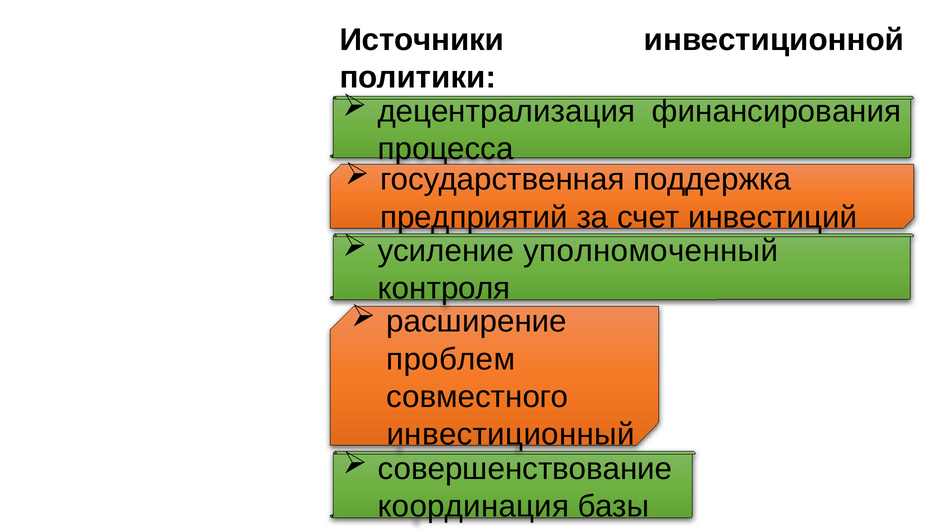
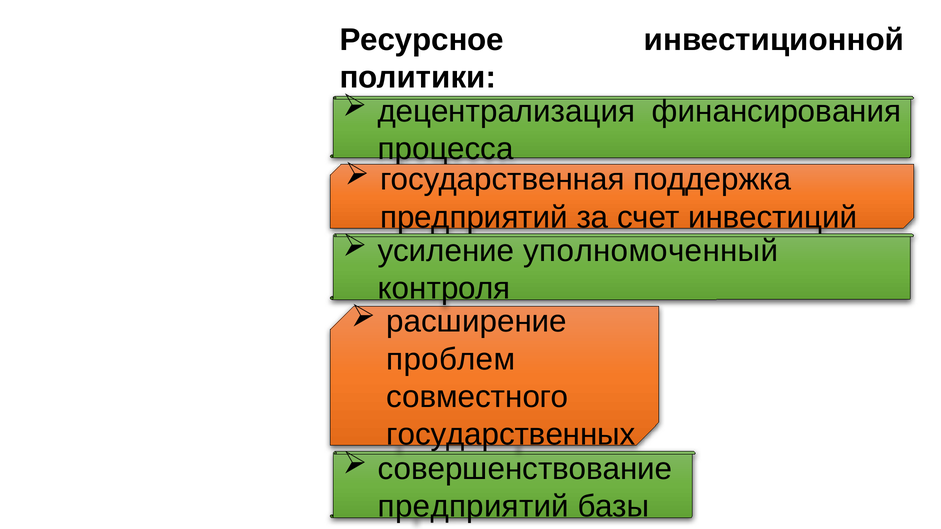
Источники: Источники -> Ресурсное (422, 40)
инвестиционный: инвестиционный -> государственных (511, 435)
координация: координация -> предприятий (473, 507)
